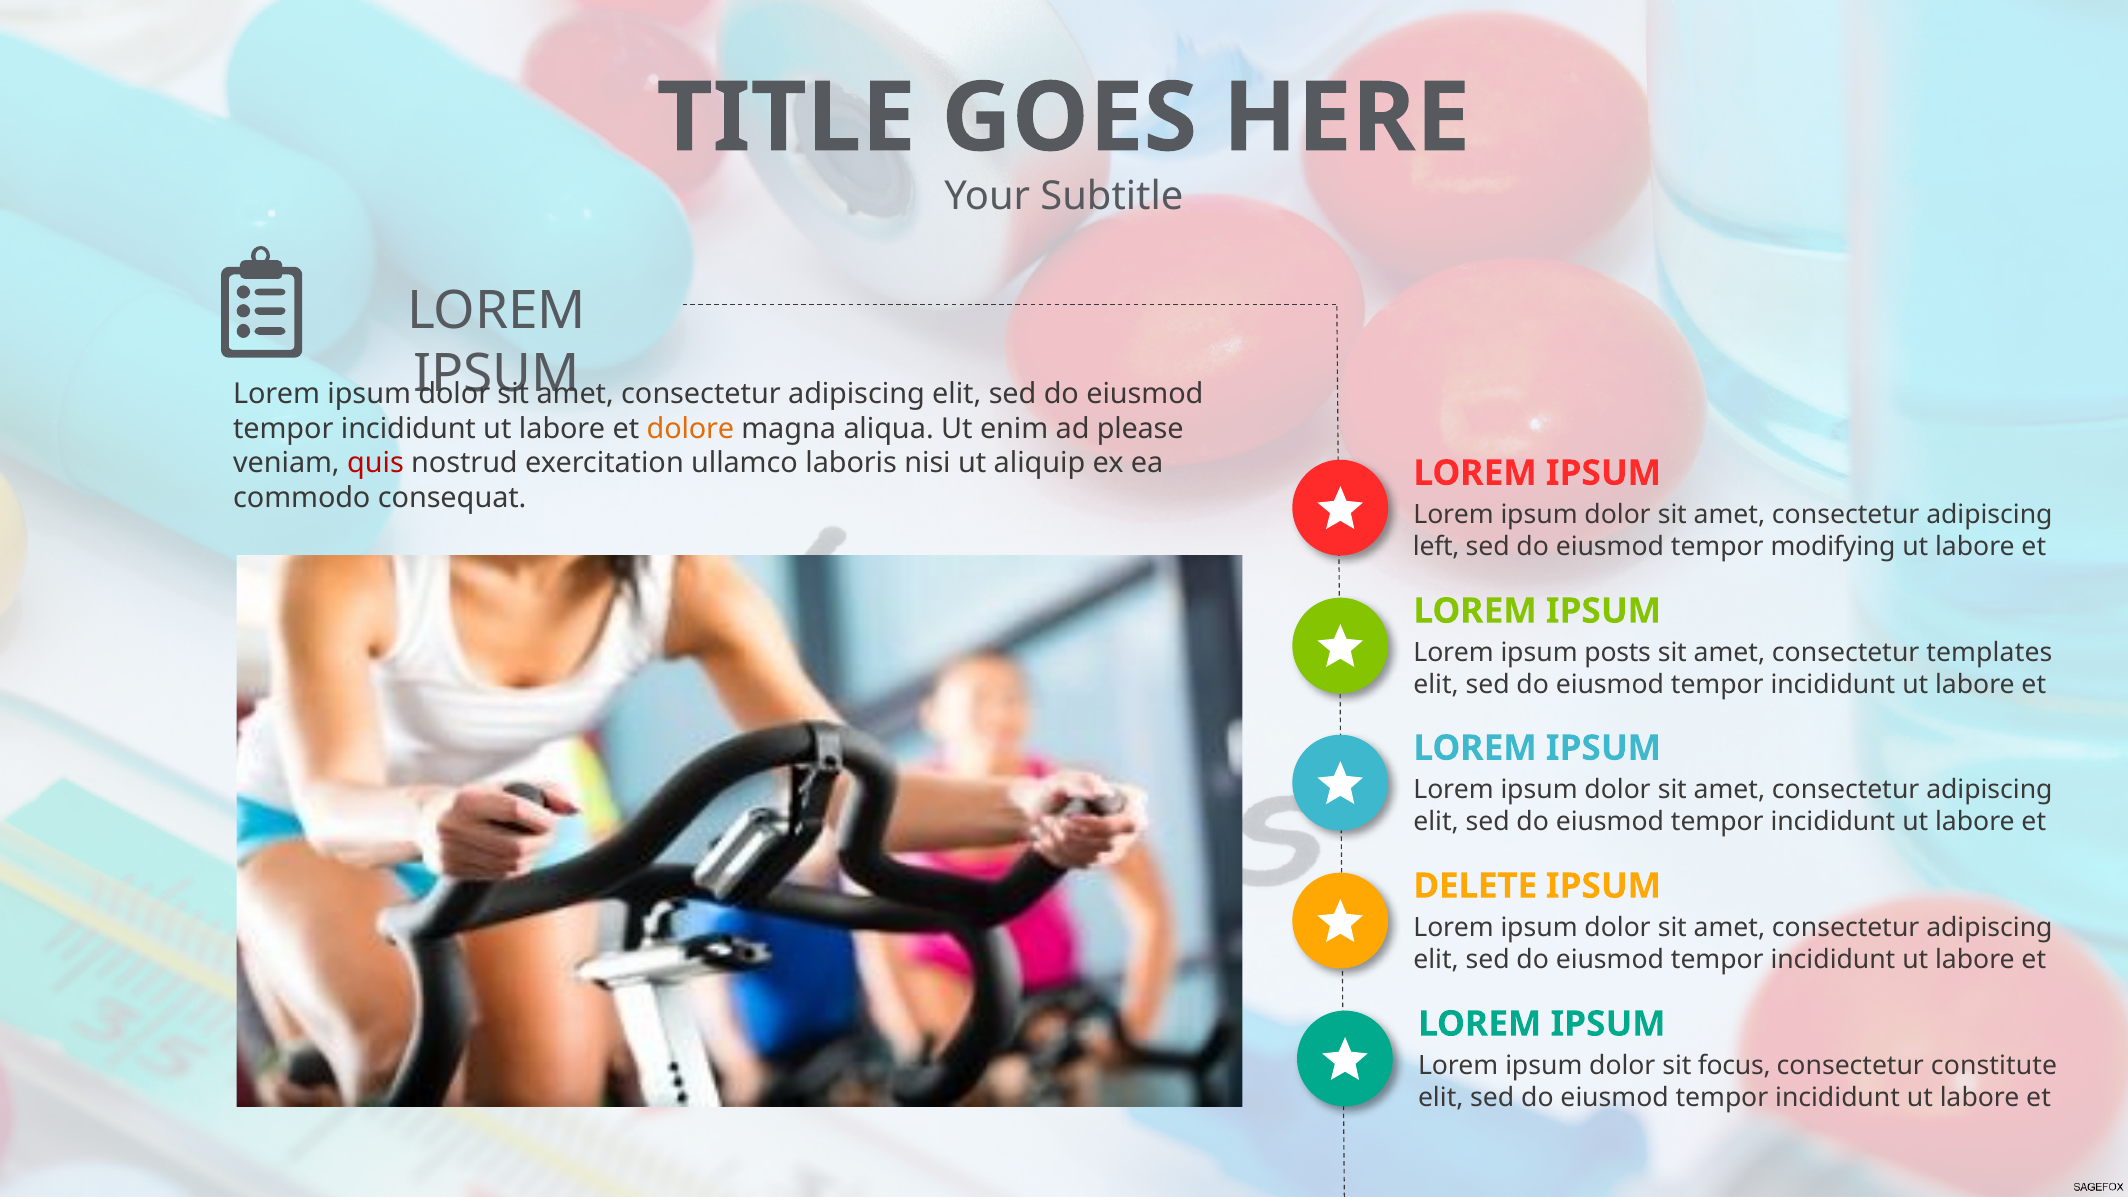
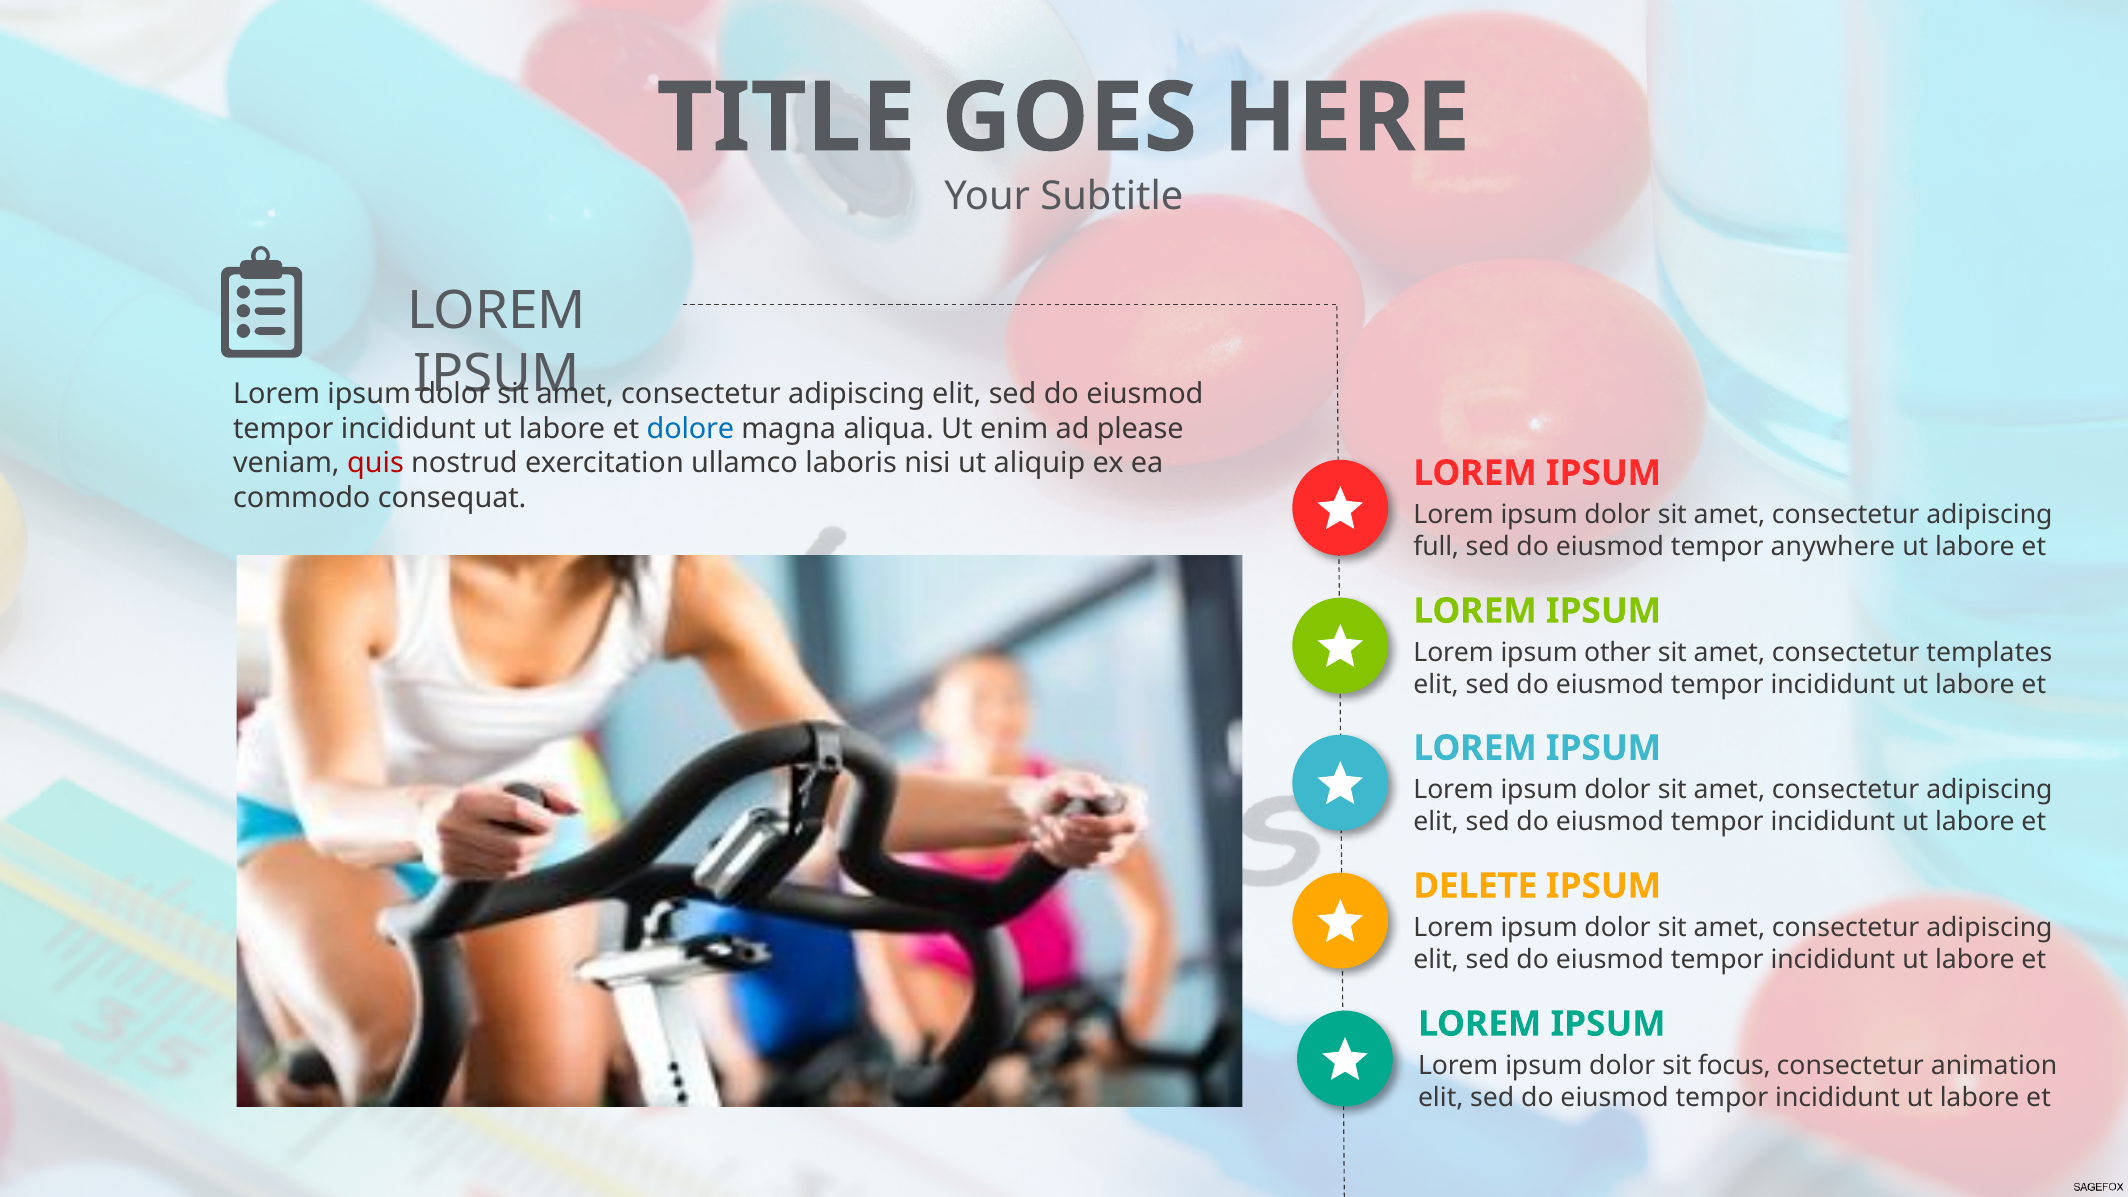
dolore colour: orange -> blue (690, 429)
left: left -> full (1436, 547)
modifying: modifying -> anywhere (1833, 547)
posts: posts -> other (1618, 653)
constitute: constitute -> animation (1994, 1066)
